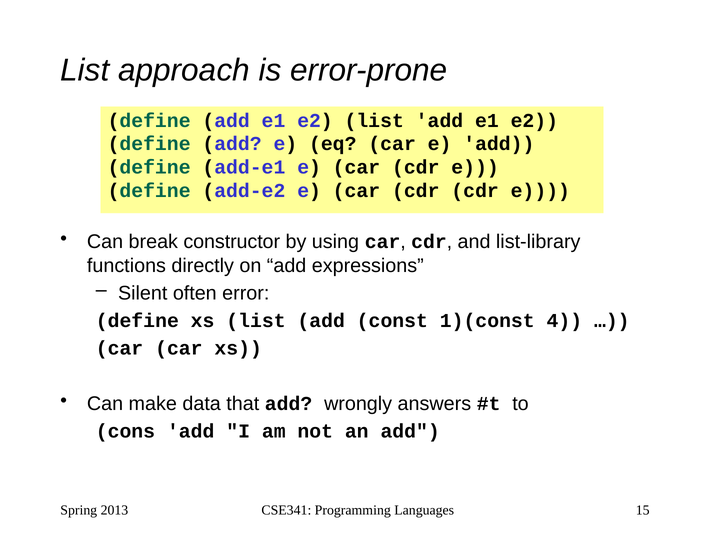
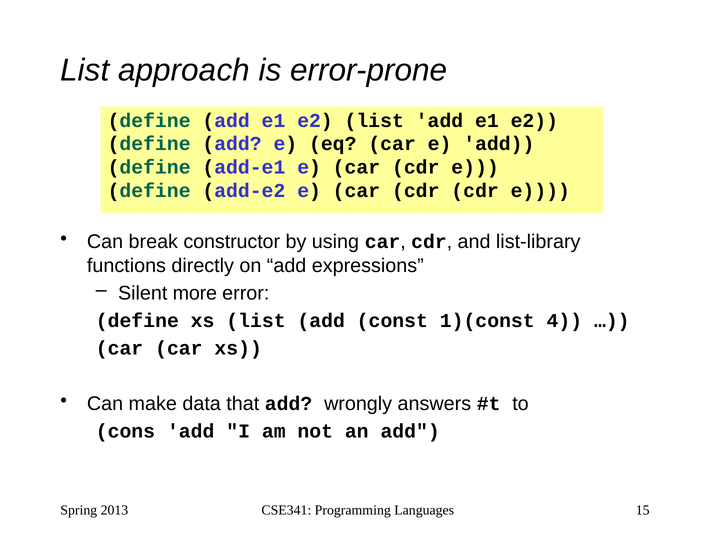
often: often -> more (195, 293)
